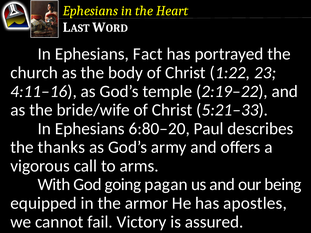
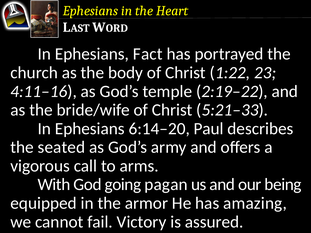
6:80–20: 6:80–20 -> 6:14–20 (159, 129)
thanks: thanks -> seated (61, 147)
apostles: apostles -> amazing (255, 203)
